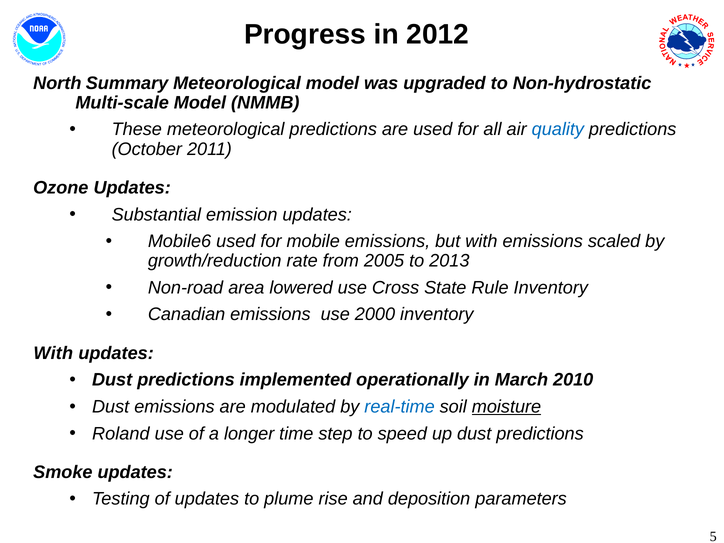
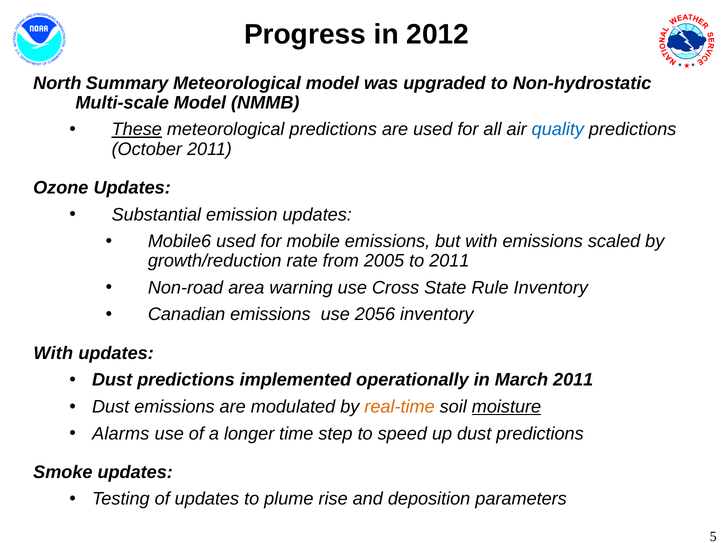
These underline: none -> present (137, 130)
to 2013: 2013 -> 2011 (449, 261)
lowered: lowered -> warning (301, 288)
2000: 2000 -> 2056 (375, 314)
March 2010: 2010 -> 2011 (573, 380)
real-time colour: blue -> orange (400, 407)
Roland: Roland -> Alarms (121, 434)
